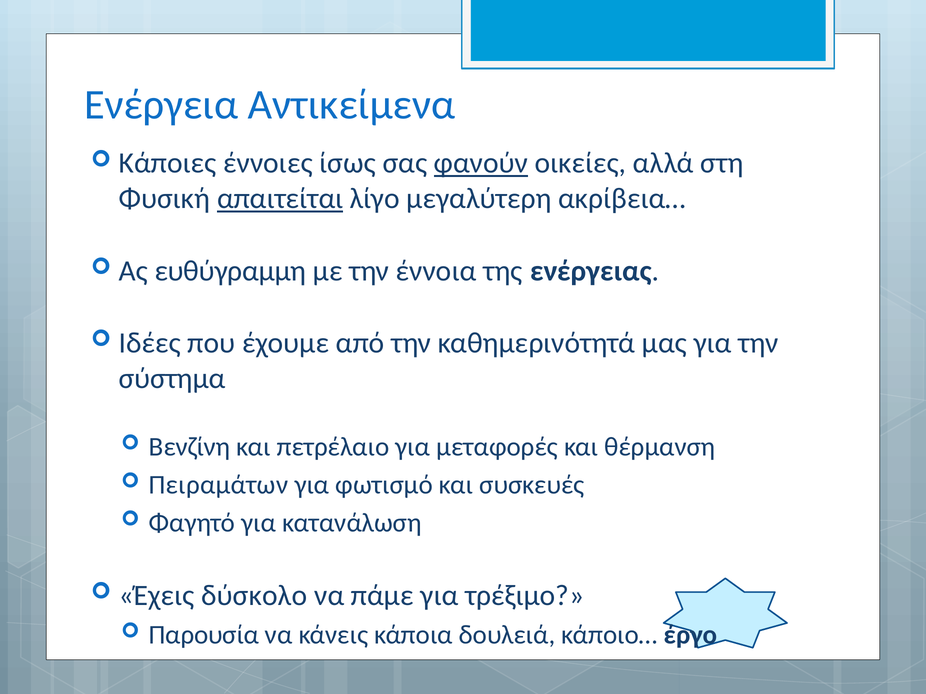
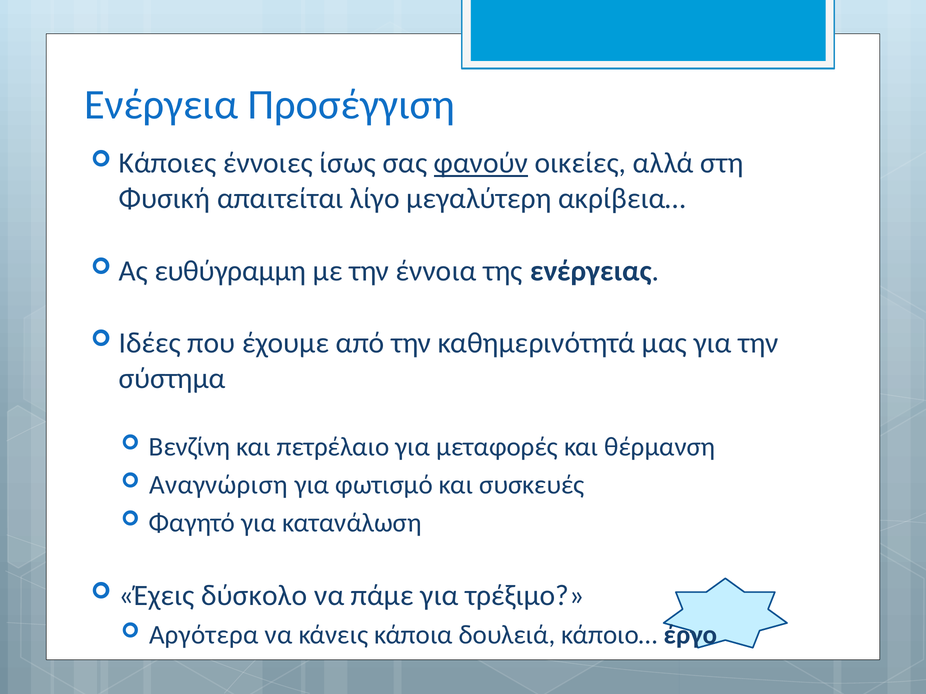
Αντικείμενα: Αντικείμενα -> Προσέγγιση (351, 105)
απαιτείται underline: present -> none (280, 199)
Πειραμάτων: Πειραμάτων -> Αναγνώριση (218, 485)
Παρουσία: Παρουσία -> Αργότερα (204, 635)
